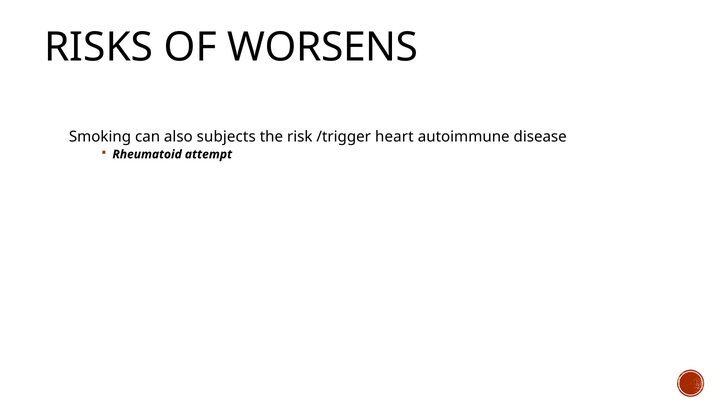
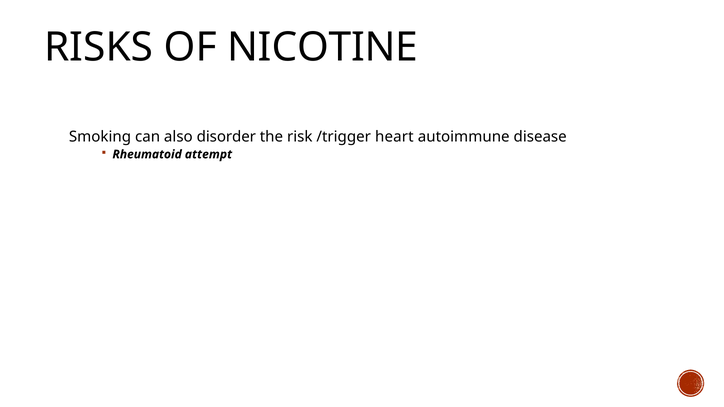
WORSENS: WORSENS -> NICOTINE (323, 48)
subjects: subjects -> disorder (226, 137)
